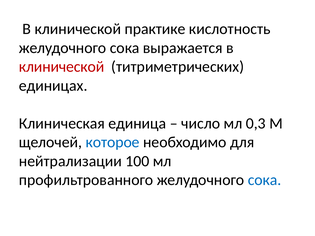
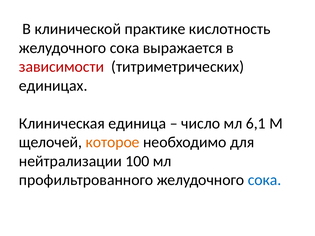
клинической: клинической -> зависимости (62, 67)
0,3: 0,3 -> 6,1 (256, 123)
которое colour: blue -> orange (113, 142)
